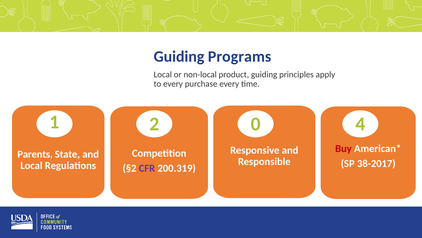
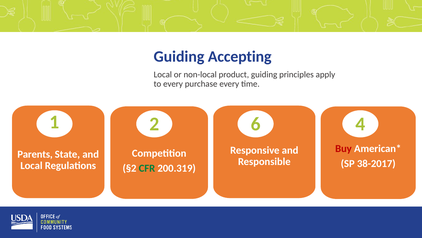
Programs: Programs -> Accepting (240, 56)
0: 0 -> 6 (256, 124)
CFR colour: purple -> green (147, 168)
